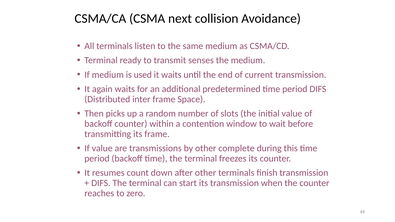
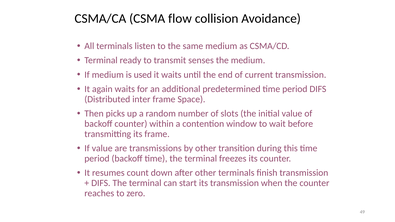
next: next -> flow (180, 18)
complete: complete -> transition (237, 148)
